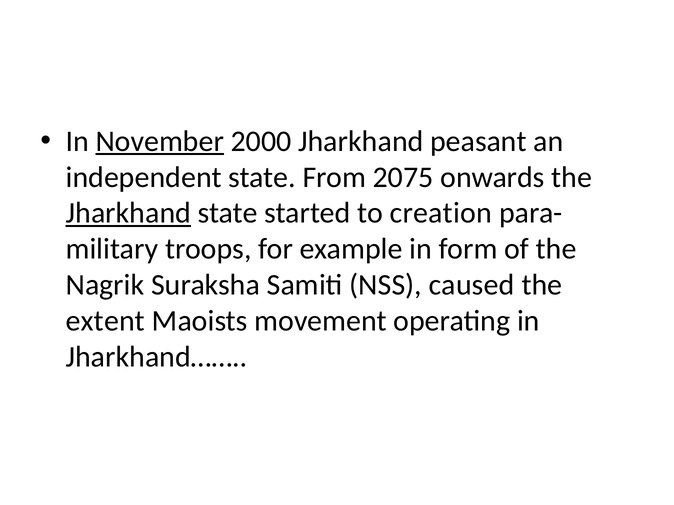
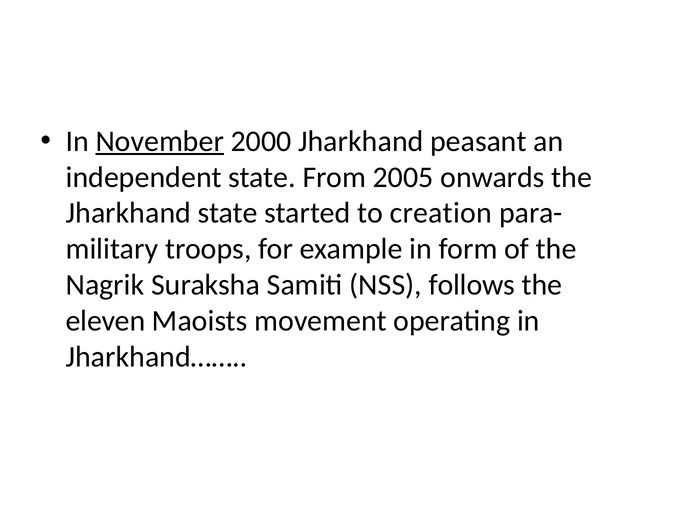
2075: 2075 -> 2005 (403, 177)
Jharkhand underline: present -> none (128, 213)
caused: caused -> follows (472, 285)
extent: extent -> eleven (106, 321)
